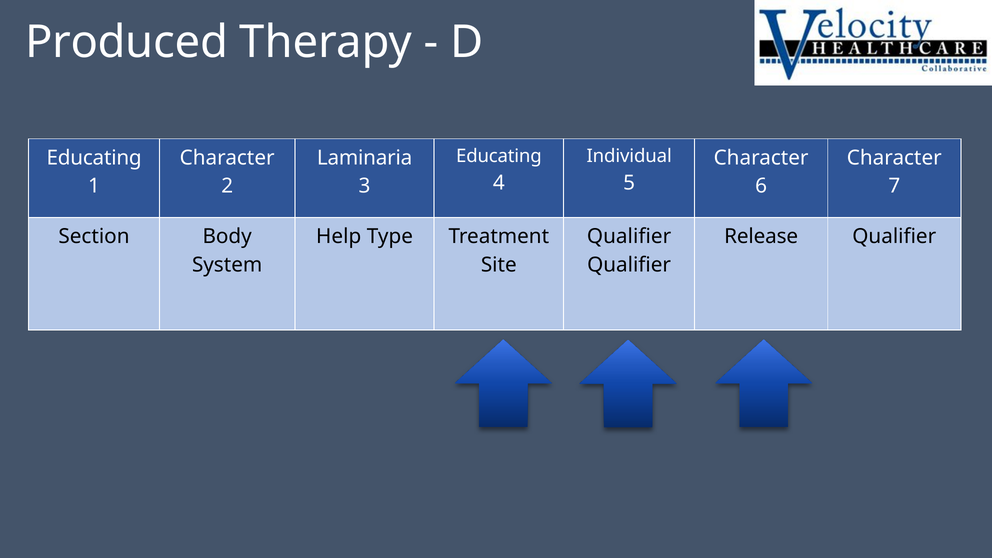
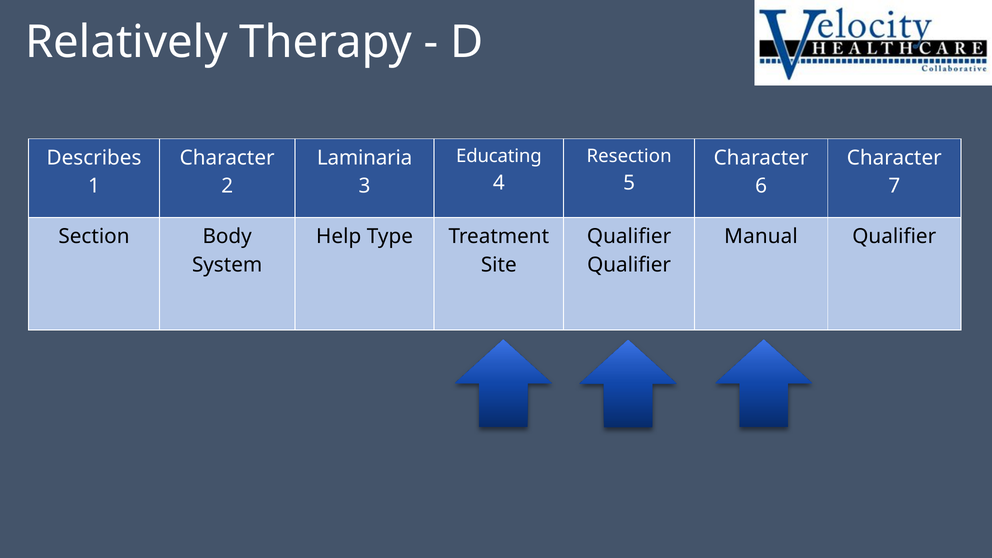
Produced: Produced -> Relatively (126, 42)
Individual: Individual -> Resection (629, 156)
Educating: Educating -> Describes (94, 158)
Release: Release -> Manual (761, 237)
